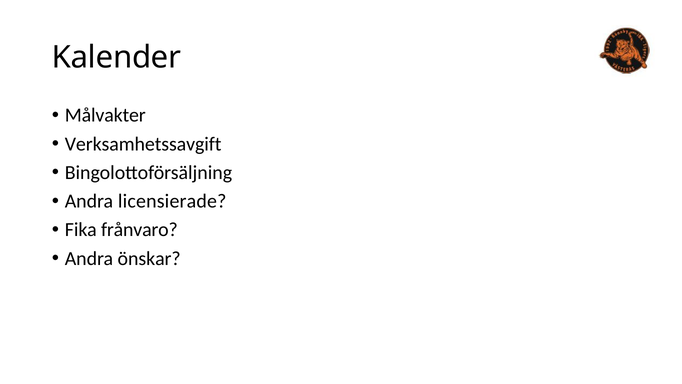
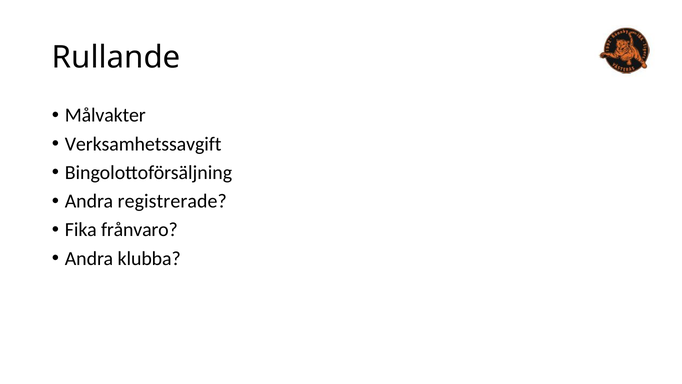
Kalender: Kalender -> Rullande (116, 57)
licensierade: licensierade -> registrerade (172, 201)
önskar: önskar -> klubba (149, 258)
